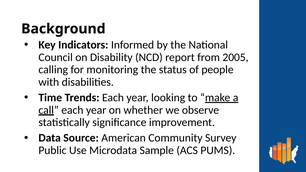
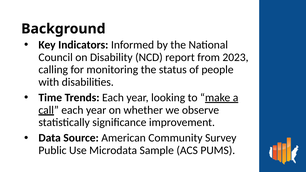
2005: 2005 -> 2023 (235, 57)
